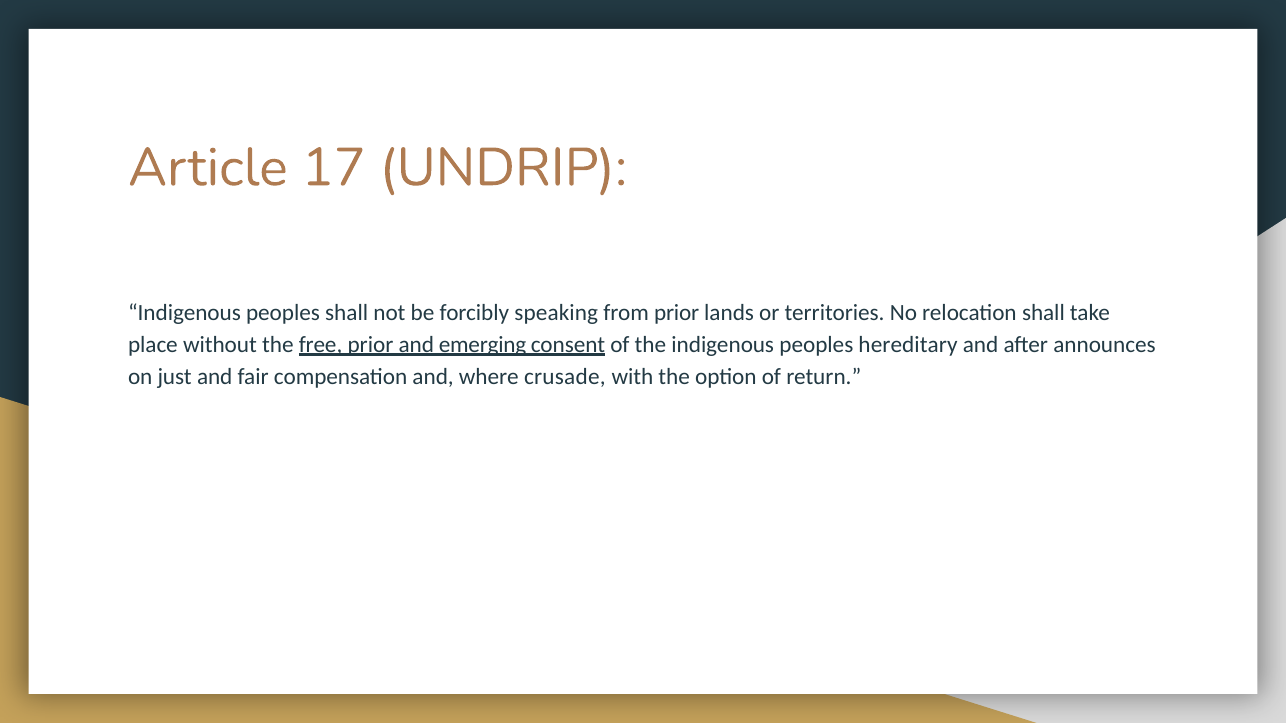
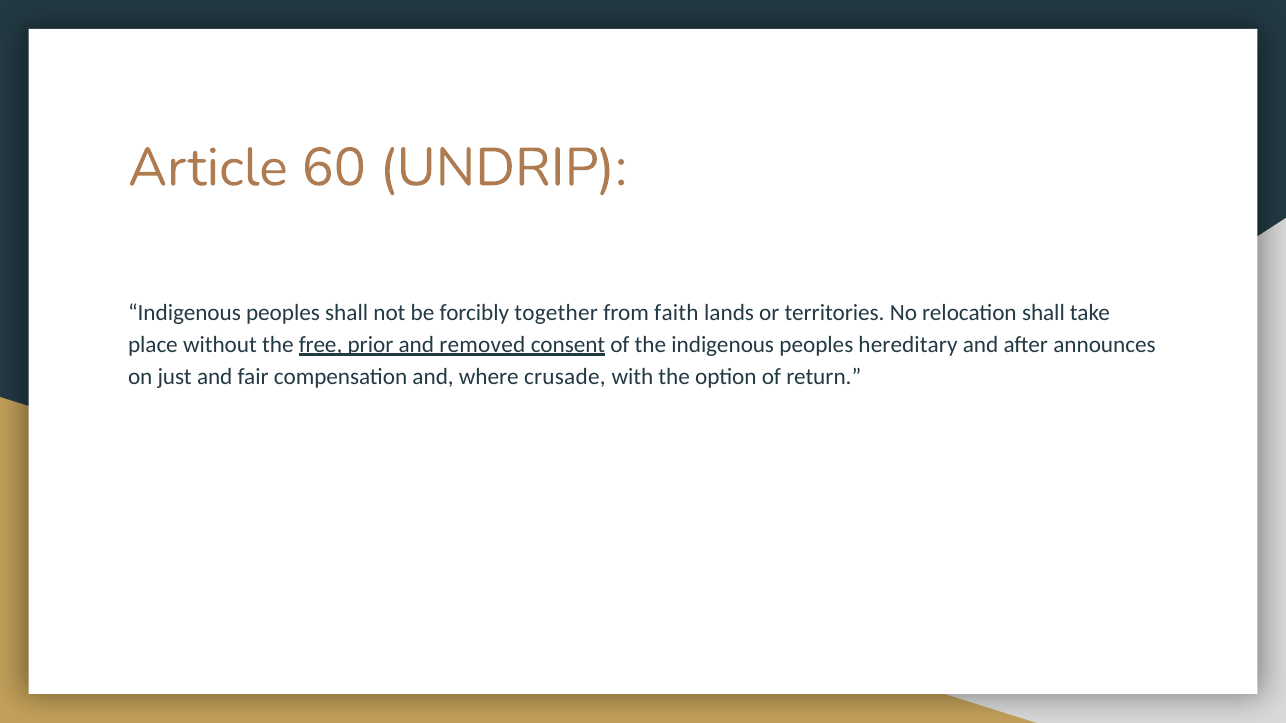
17: 17 -> 60 (334, 168)
speaking: speaking -> together (556, 313)
from prior: prior -> faith (676, 313)
emerging: emerging -> removed (482, 345)
